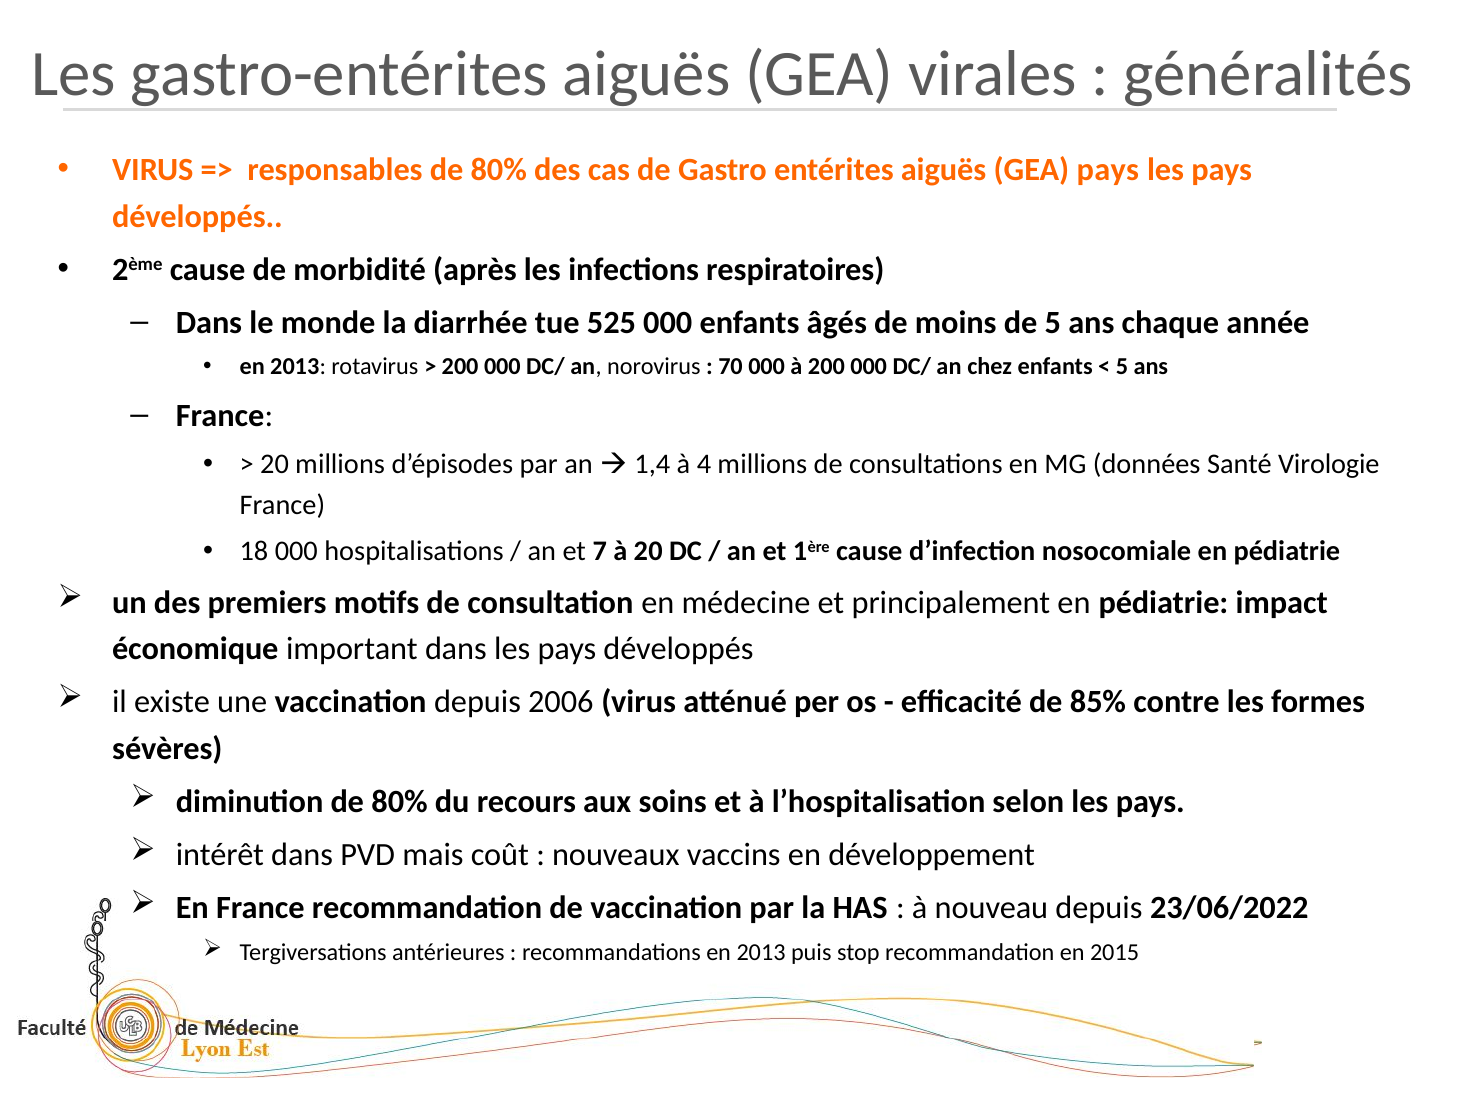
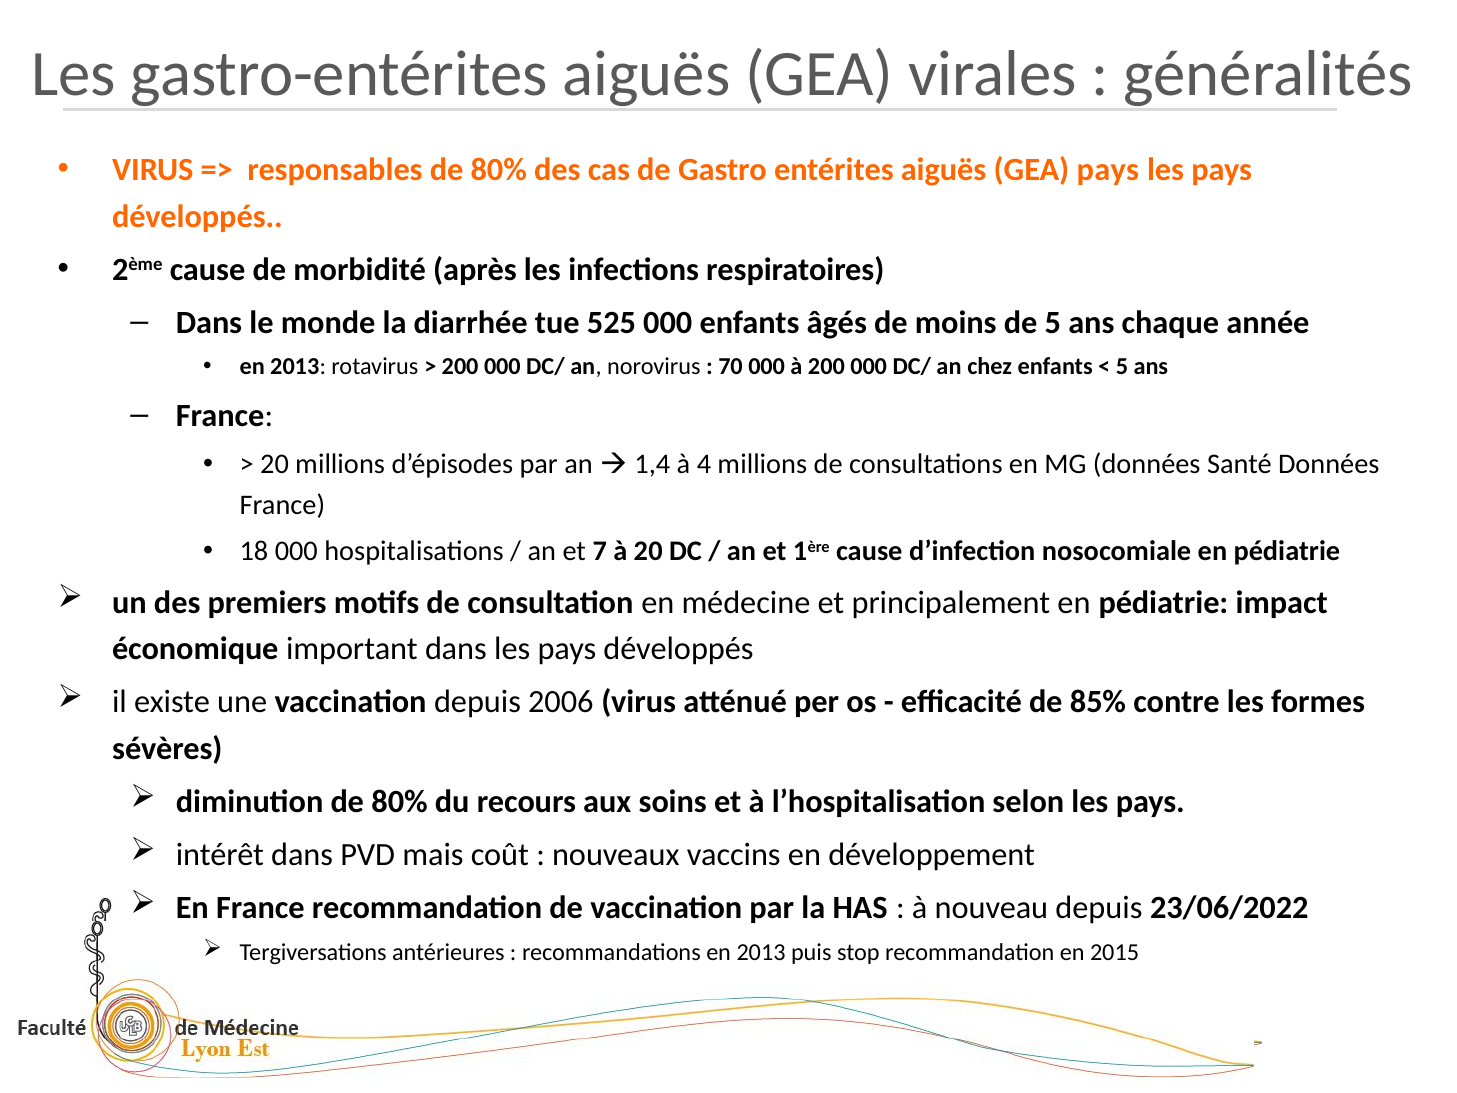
Santé Virologie: Virologie -> Données (1329, 464)
